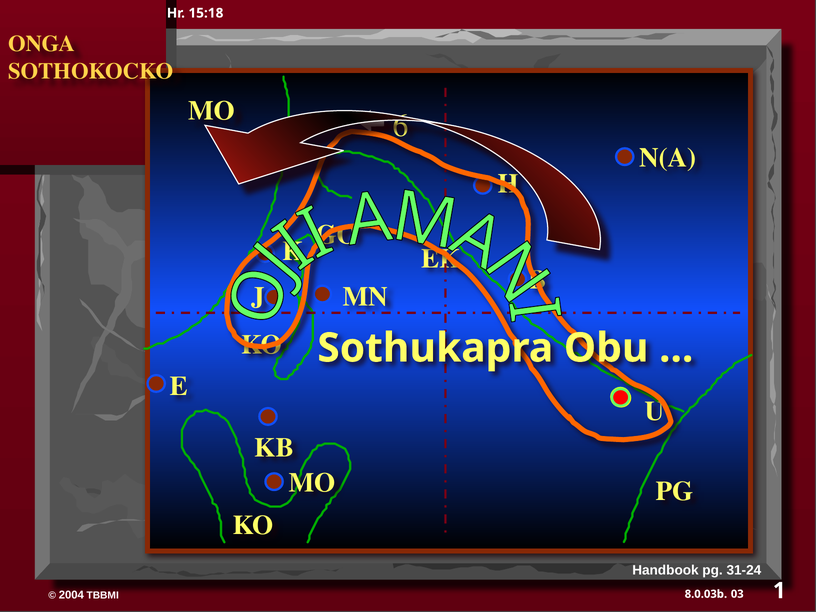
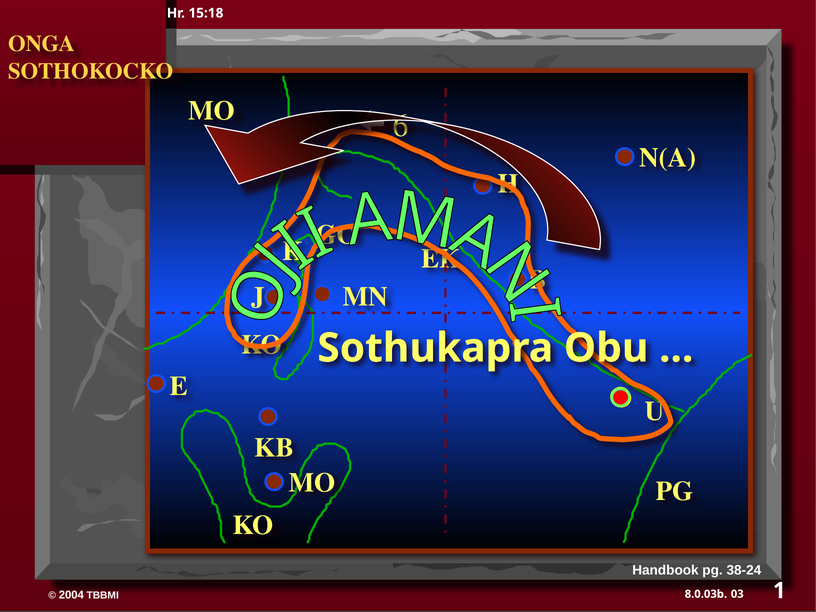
31-24: 31-24 -> 38-24 (744, 570)
